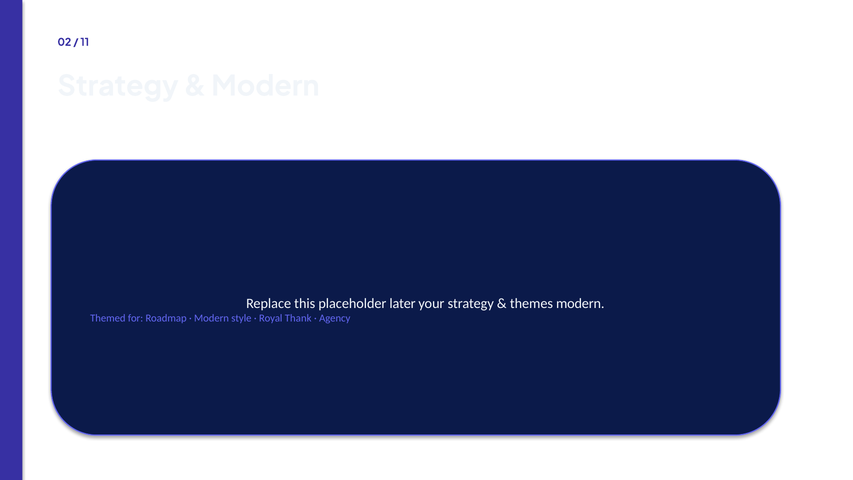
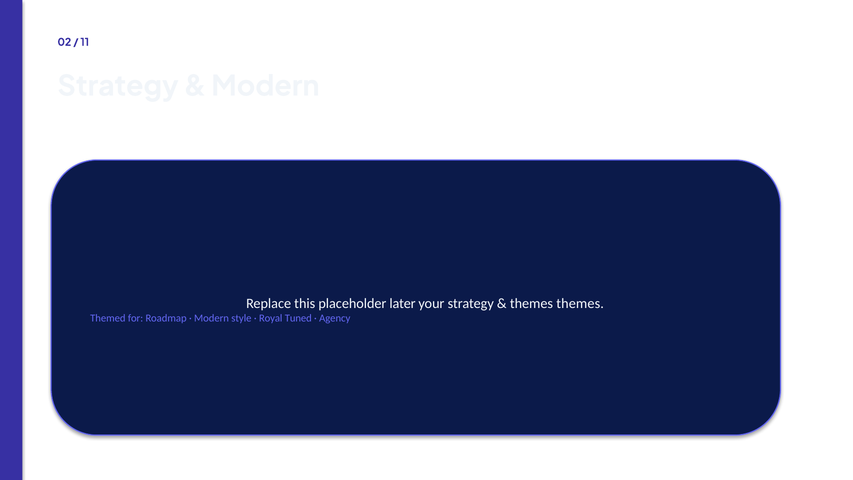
themes modern: modern -> themes (580, 303)
Thank: Thank -> Tuned (298, 318)
